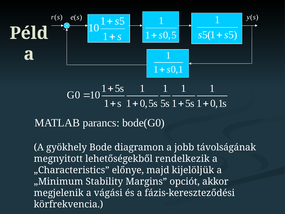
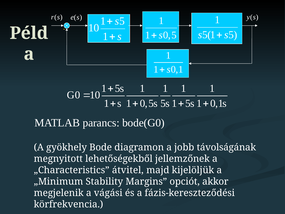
rendelkezik: rendelkezik -> jellemzőnek (182, 159)
előnye: előnye -> átvitel (128, 170)
